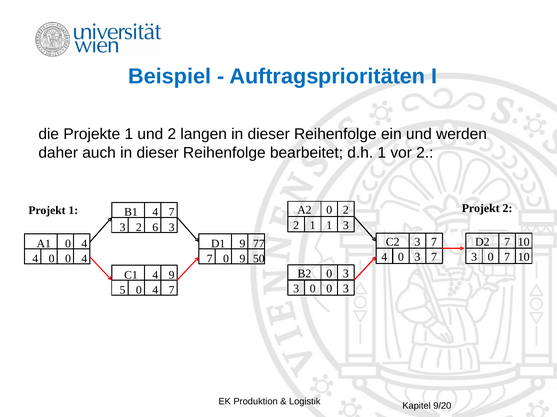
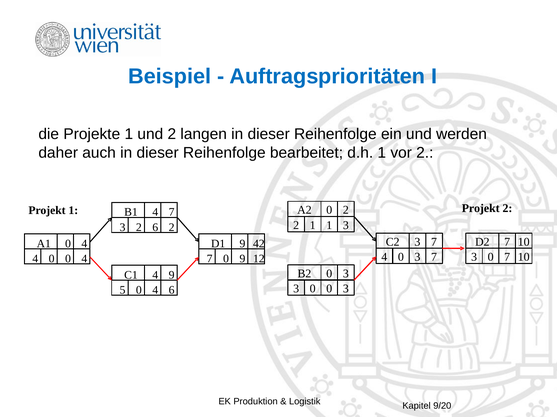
3: 3 -> 2 (172, 228)
77: 77 -> 42 (259, 244)
50: 50 -> 12 (259, 259)
5 7: 7 -> 6 (172, 290)
